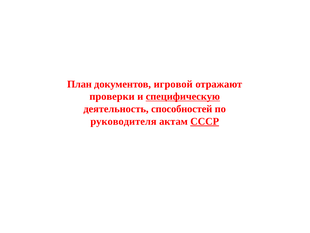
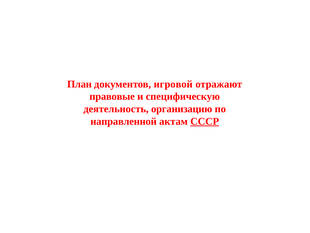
проверки: проверки -> правовые (112, 96)
специфическую underline: present -> none (183, 96)
способностей: способностей -> организацию (182, 109)
руководителя: руководителя -> направленной (124, 121)
